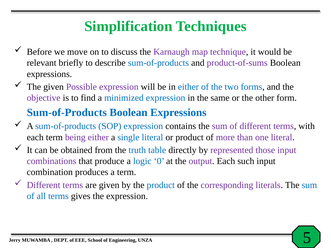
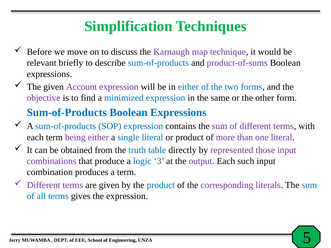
Possible: Possible -> Account (82, 87)
0: 0 -> 3 (159, 161)
